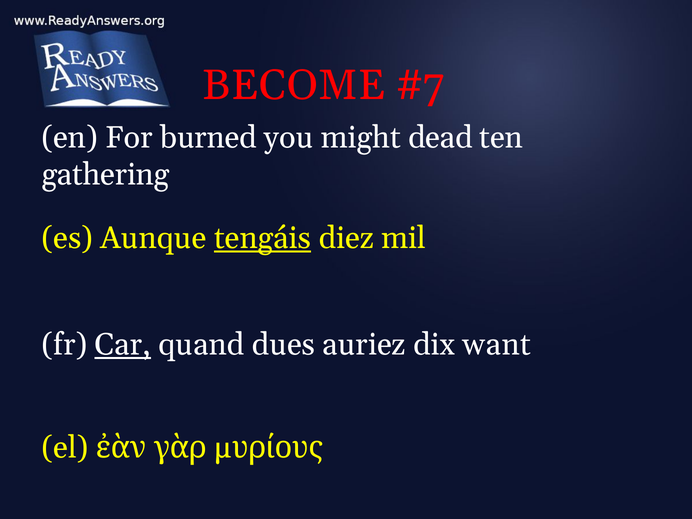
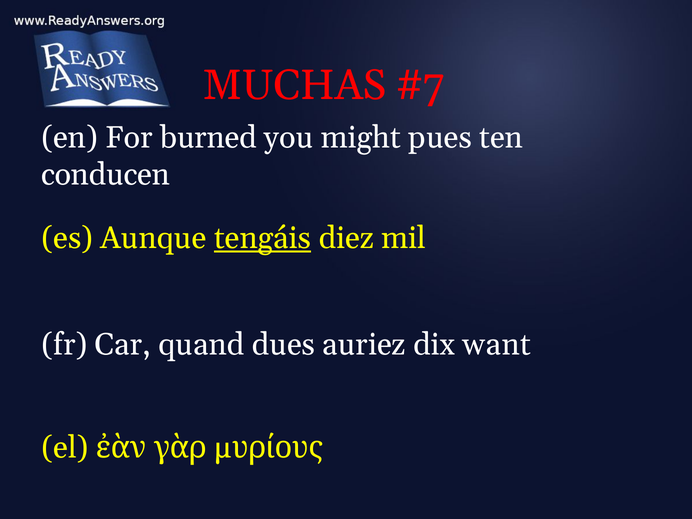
BECOME: BECOME -> MUCHAS (295, 85)
dead: dead -> pues (440, 138)
gathering: gathering -> conducen (105, 175)
Car underline: present -> none (123, 345)
